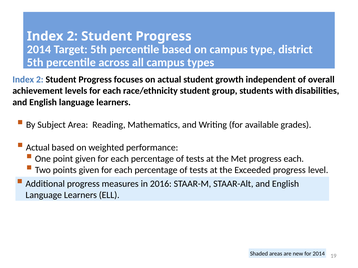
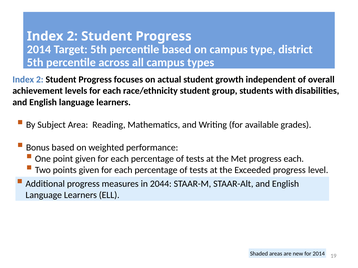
Actual: Actual -> Bonus (38, 148)
2016: 2016 -> 2044 (161, 184)
